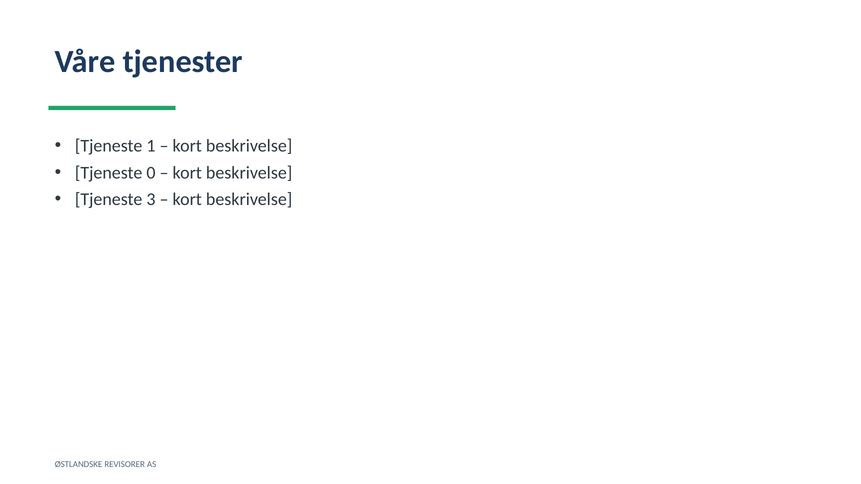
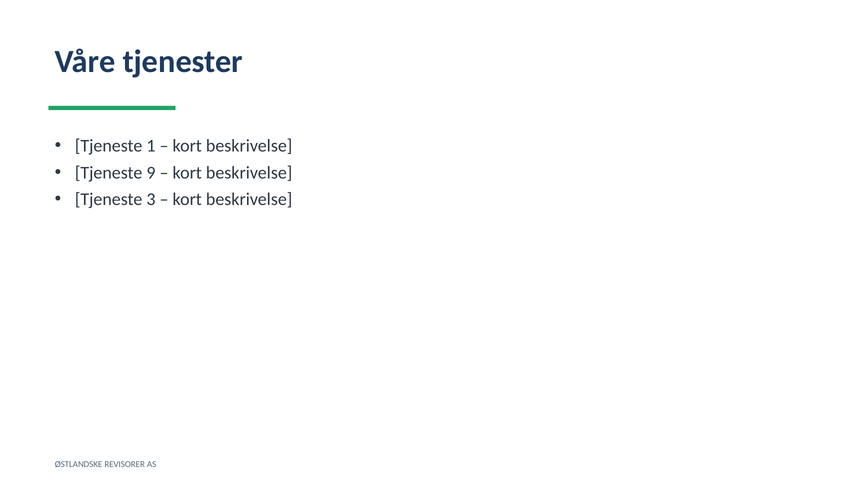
0: 0 -> 9 (151, 173)
